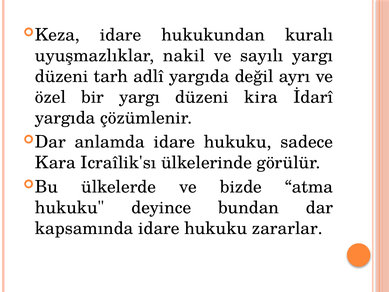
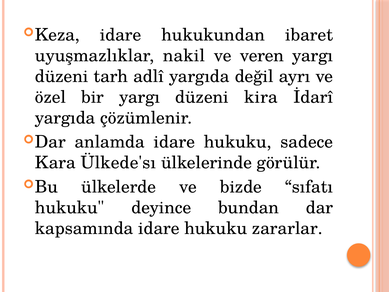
kuralı: kuralı -> ibaret (309, 35)
sayılı: sayılı -> veren (262, 56)
Icraîlik'sı: Icraîlik'sı -> Ülkede'sı (118, 163)
atma: atma -> sıfatı (309, 187)
